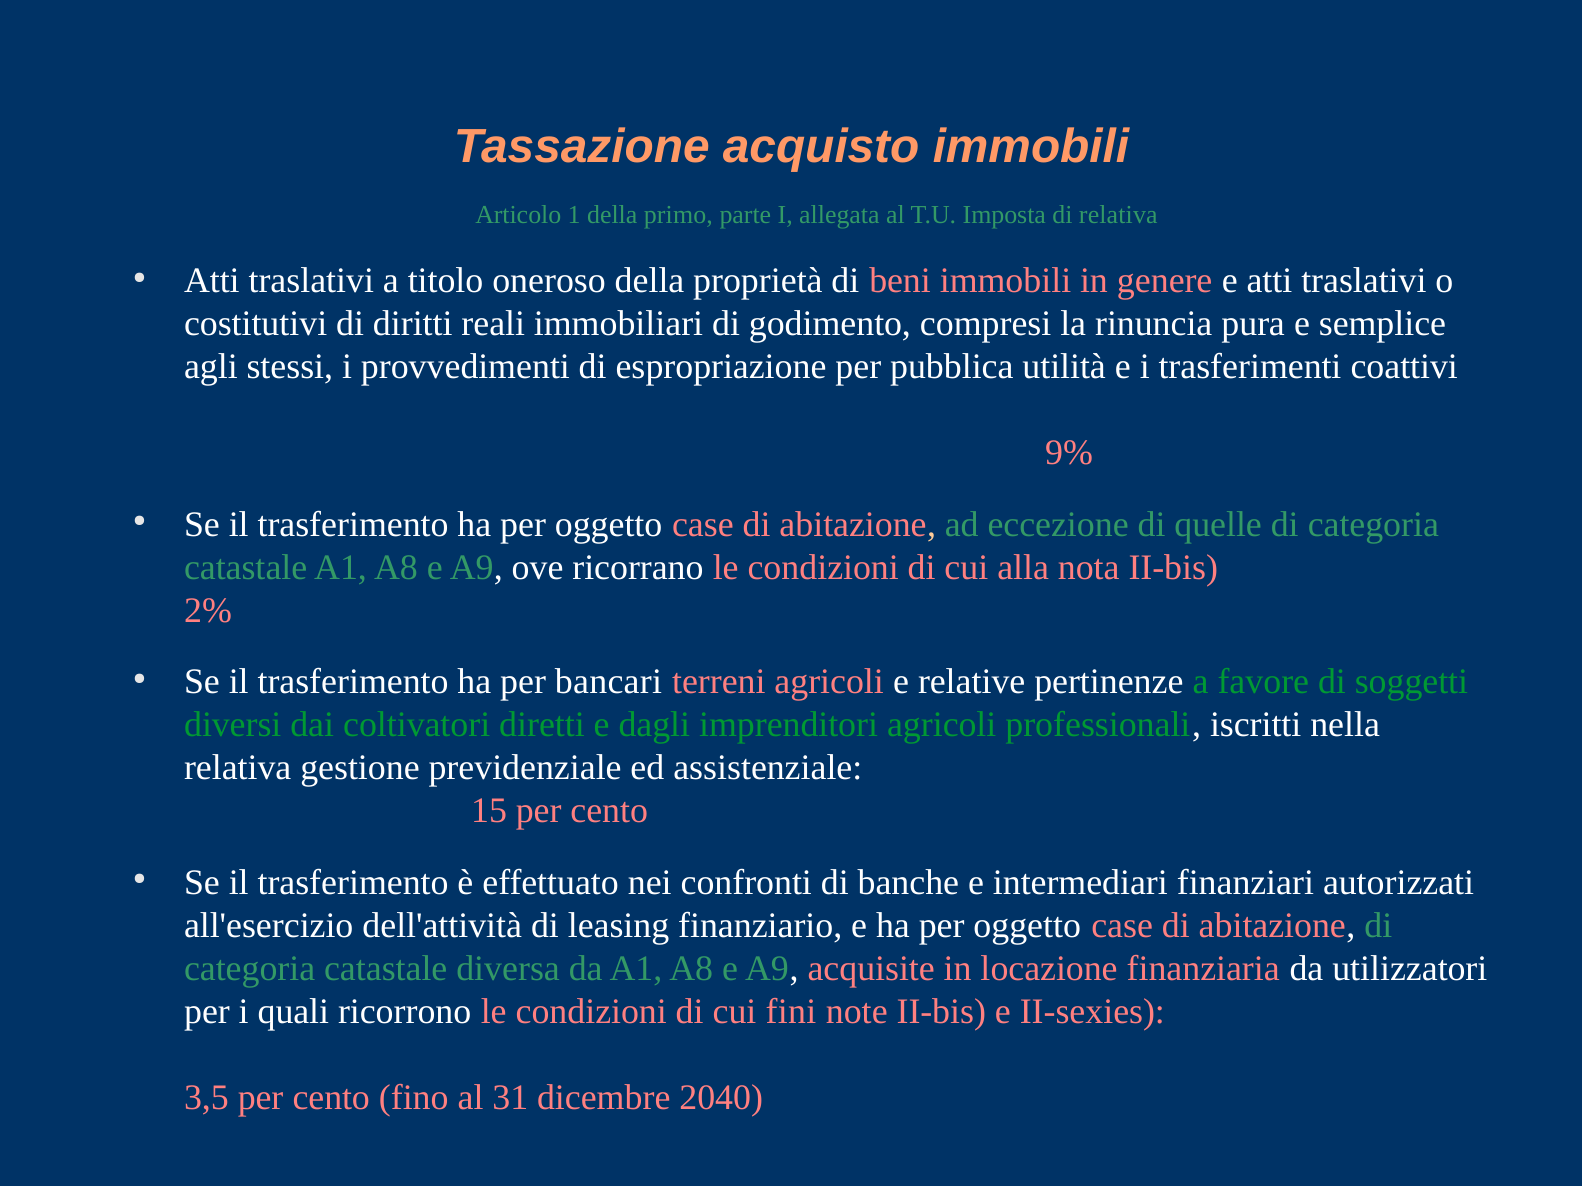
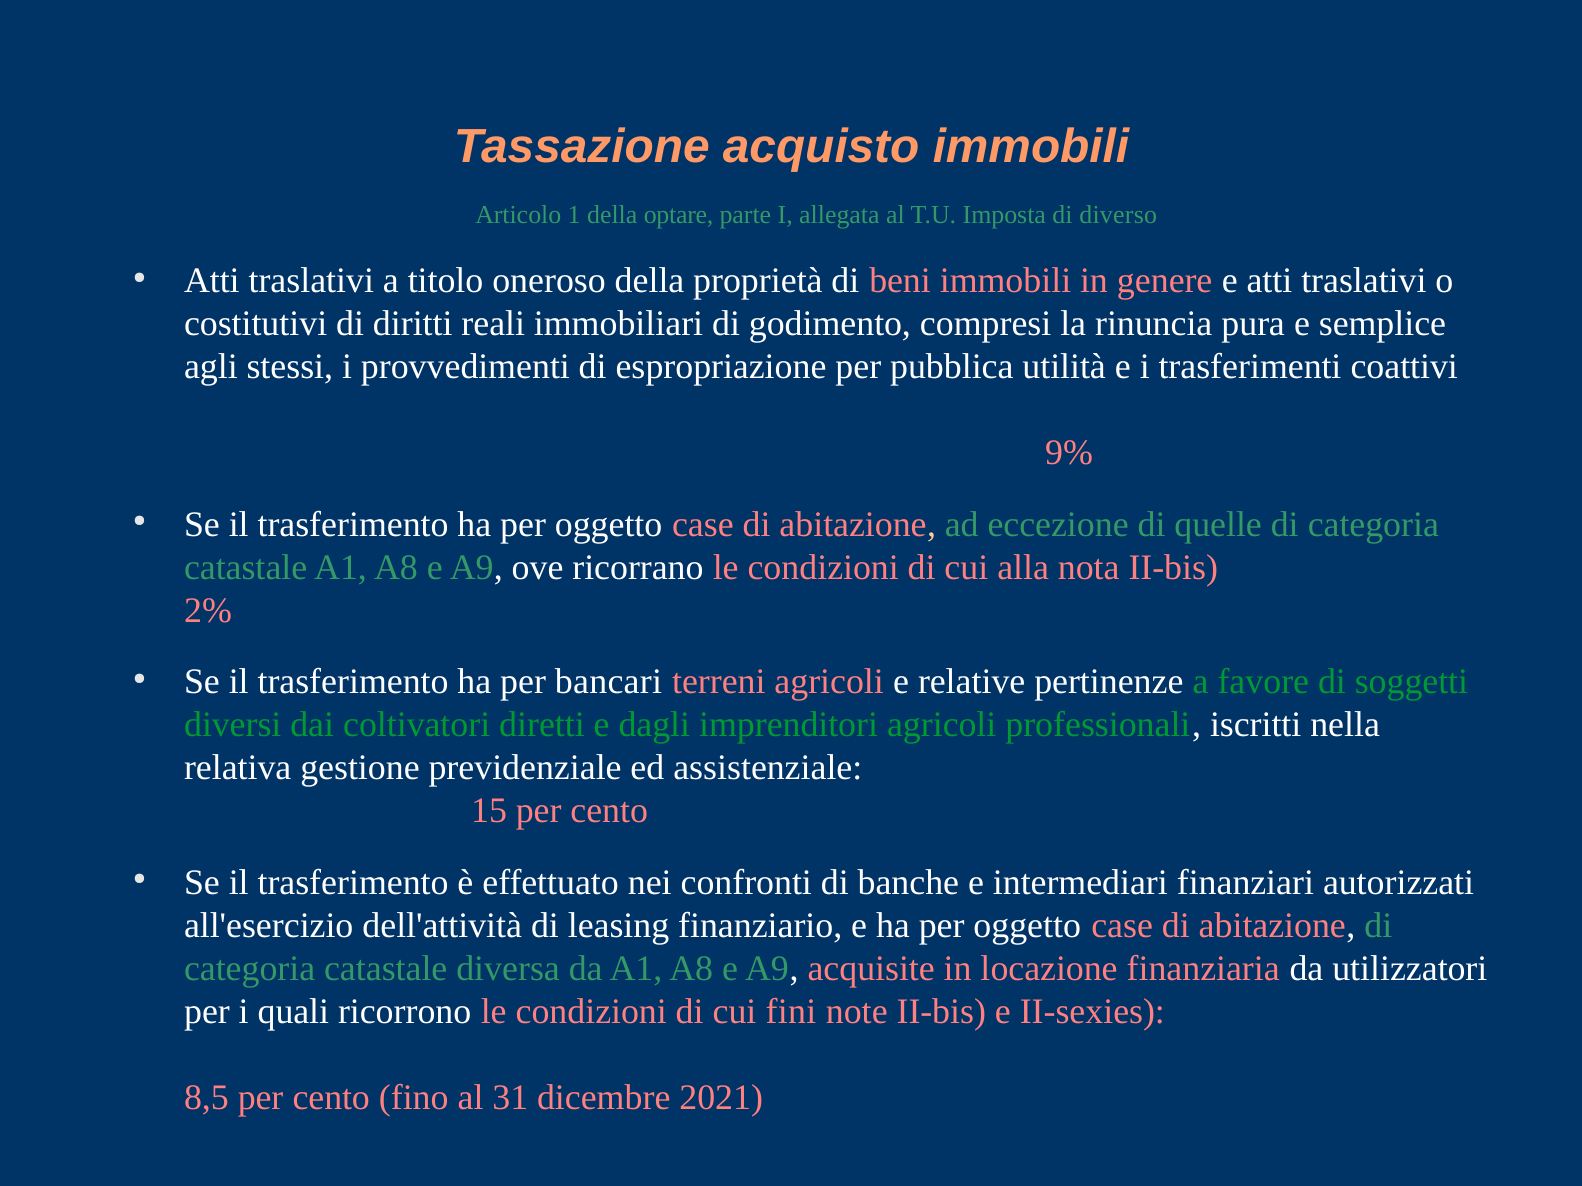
primo: primo -> optare (679, 215)
di relativa: relativa -> diverso (1118, 215)
3,5: 3,5 -> 8,5 (206, 1098)
2040: 2040 -> 2021 (721, 1098)
